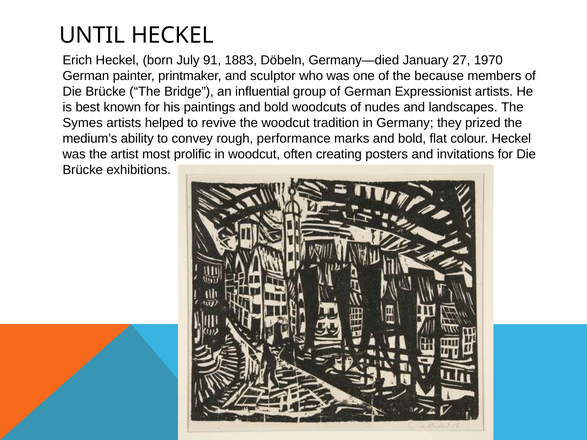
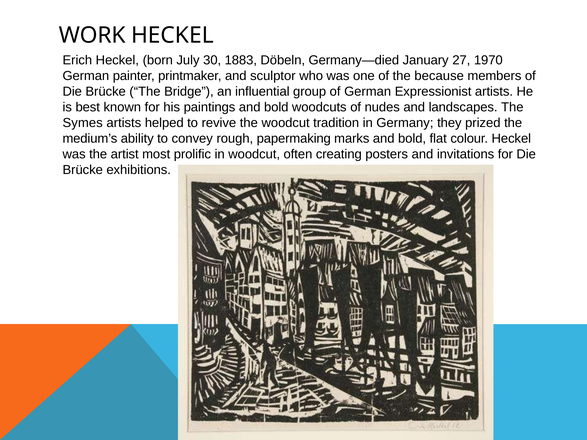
UNTIL: UNTIL -> WORK (92, 35)
91: 91 -> 30 (212, 60)
performance: performance -> papermaking (294, 139)
